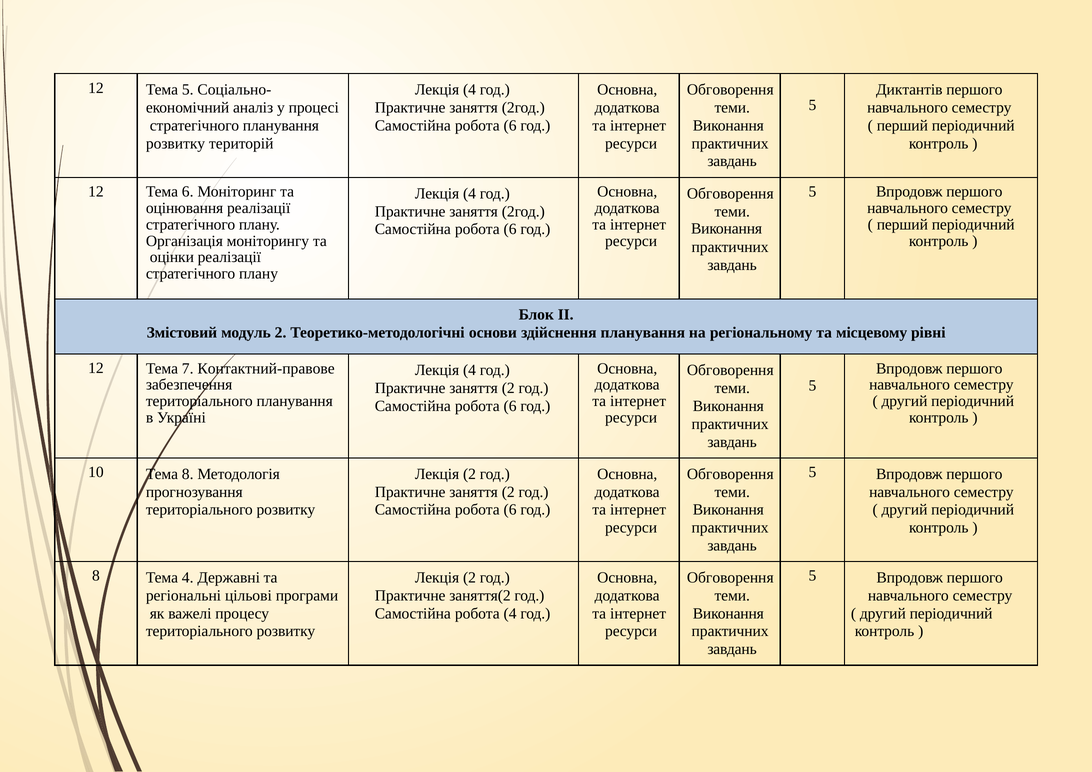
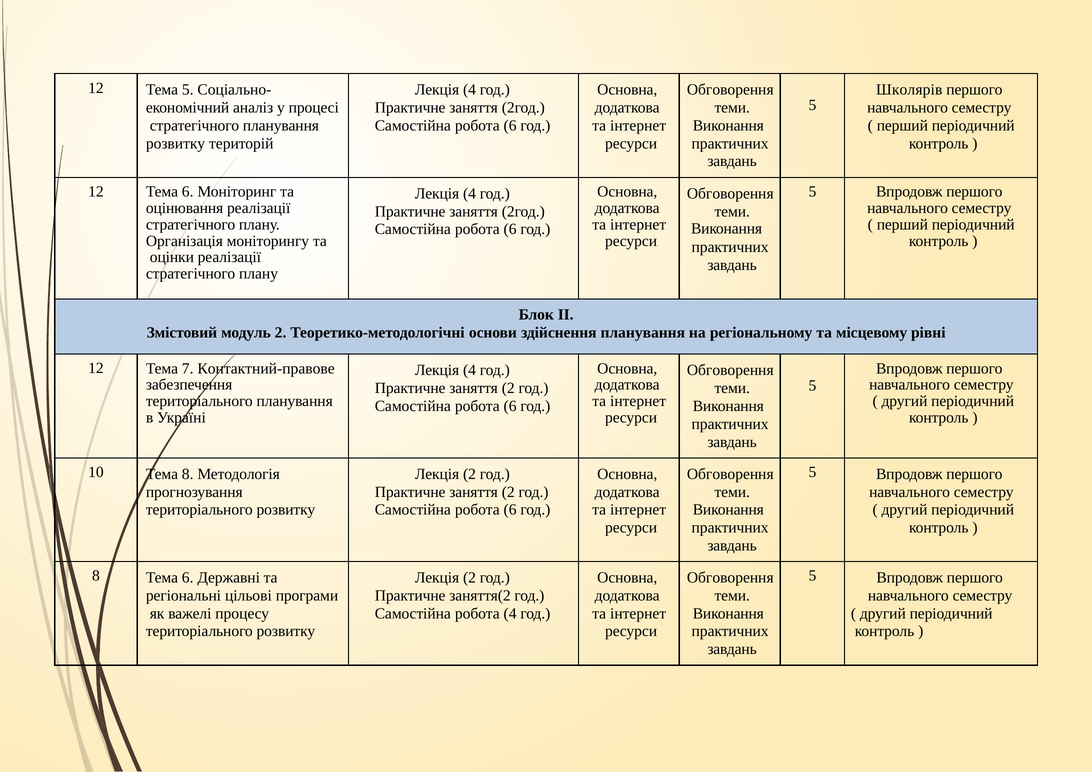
Диктантів: Диктантів -> Школярів (909, 90)
8 Тема 4: 4 -> 6 (188, 578)
